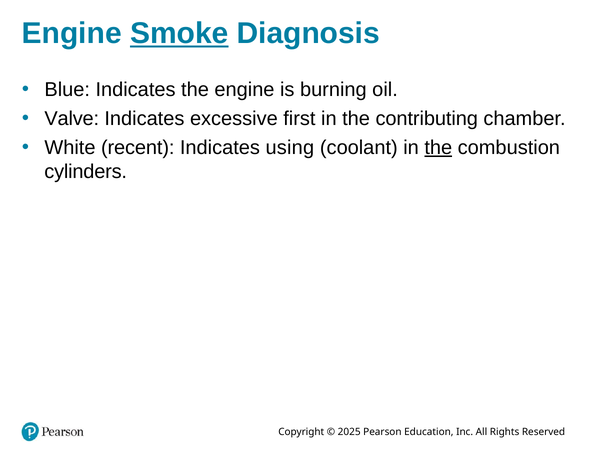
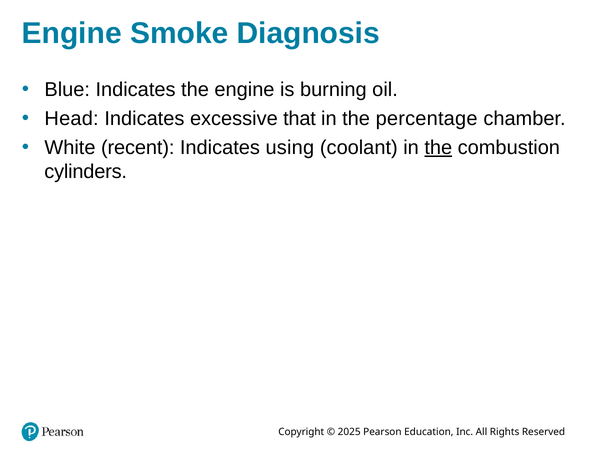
Smoke underline: present -> none (179, 34)
Valve: Valve -> Head (72, 119)
first: first -> that (300, 119)
contributing: contributing -> percentage (427, 119)
